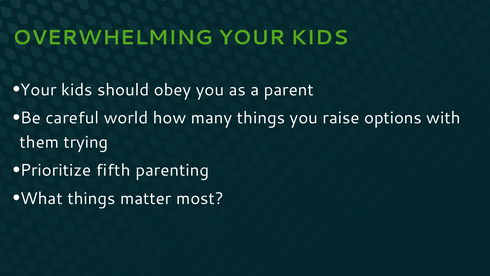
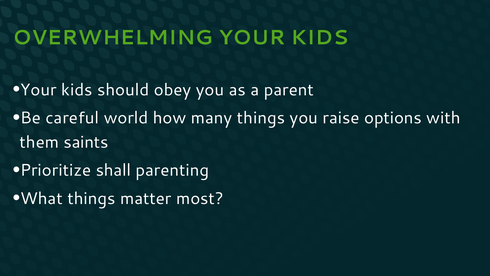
trying: trying -> saints (86, 142)
fifth: fifth -> shall (113, 170)
